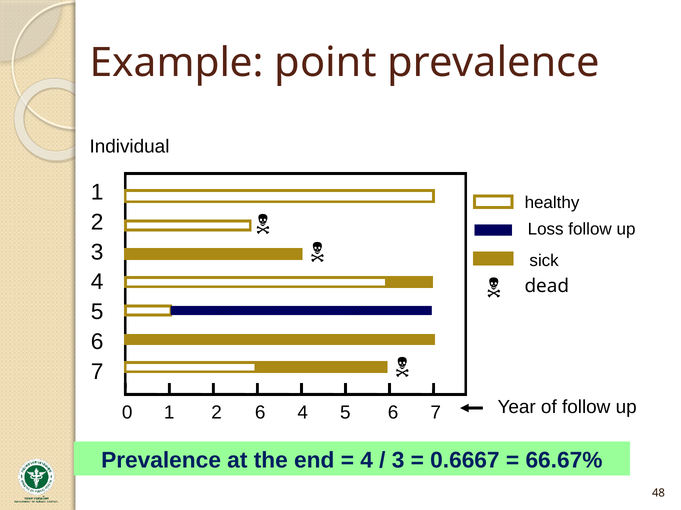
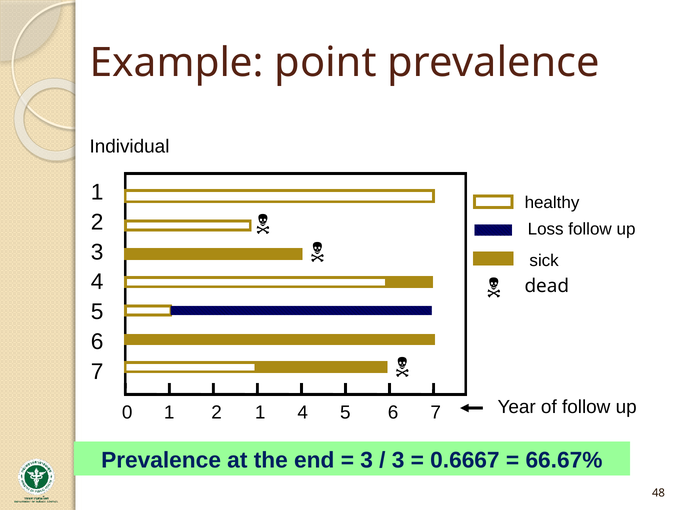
2 6: 6 -> 1 (260, 413)
4: 4 -> 3 (367, 461)
